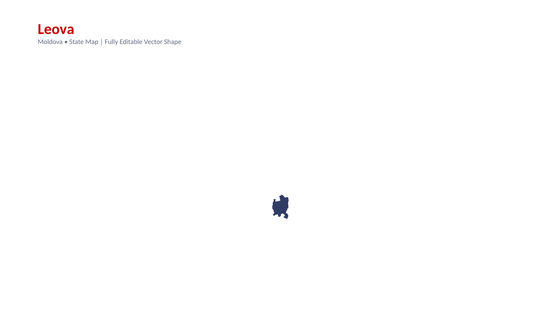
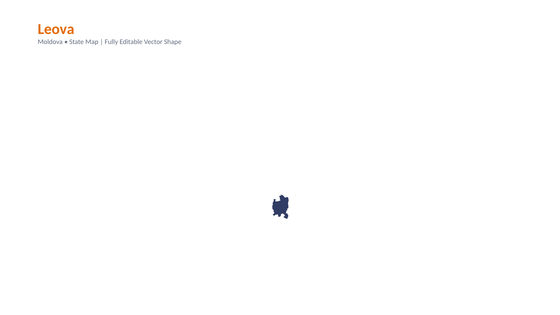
Leova colour: red -> orange (56, 29)
